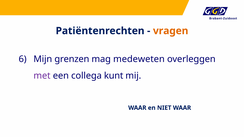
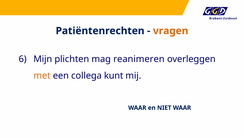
grenzen: grenzen -> plichten (72, 59)
medeweten: medeweten -> reanimeren (139, 59)
met colour: purple -> orange (42, 76)
